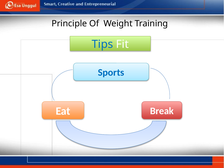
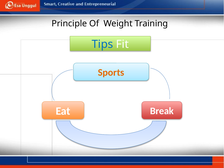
Sports colour: blue -> orange (111, 72)
